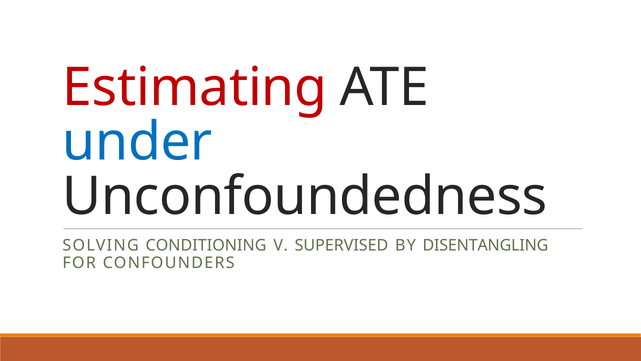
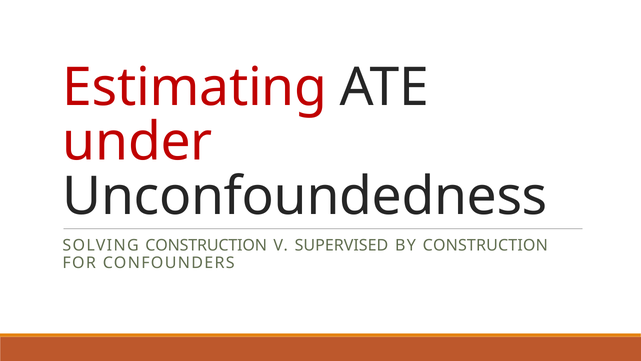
under colour: blue -> red (138, 142)
SOLVING CONDITIONING: CONDITIONING -> CONSTRUCTION (206, 245)
BY DISENTANGLING: DISENTANGLING -> CONSTRUCTION (485, 245)
